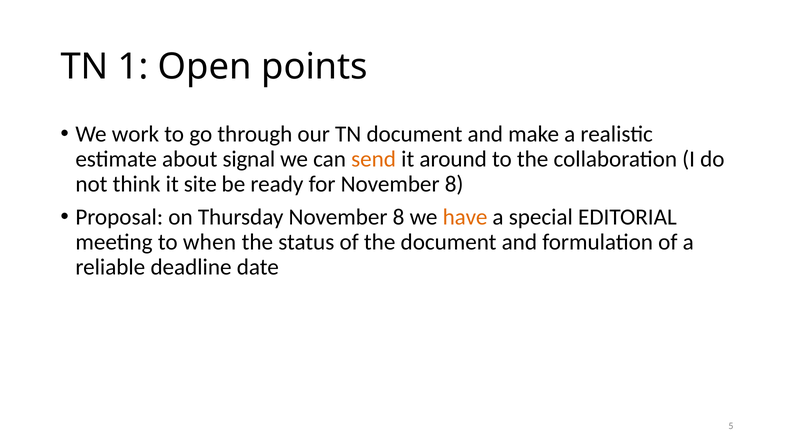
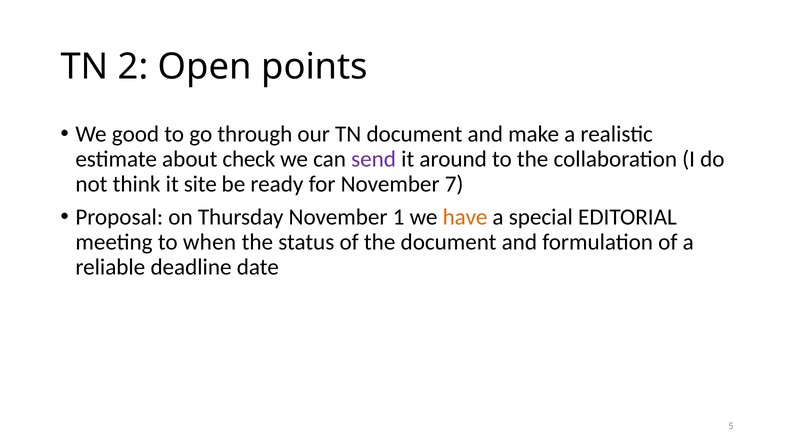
1: 1 -> 2 (133, 67)
work: work -> good (135, 134)
signal: signal -> check (249, 159)
send colour: orange -> purple (374, 159)
for November 8: 8 -> 7 (454, 184)
Thursday November 8: 8 -> 1 (399, 218)
